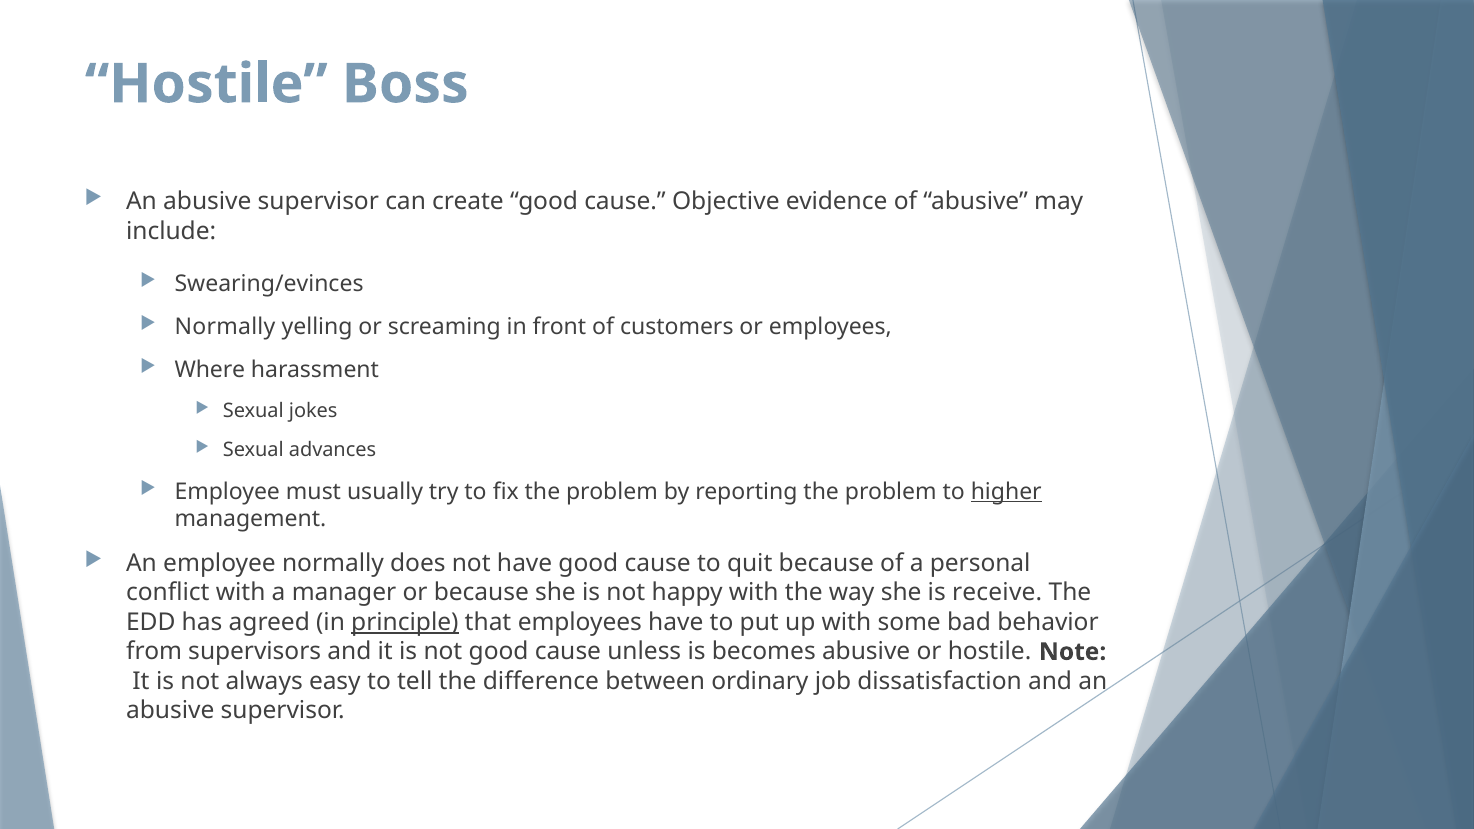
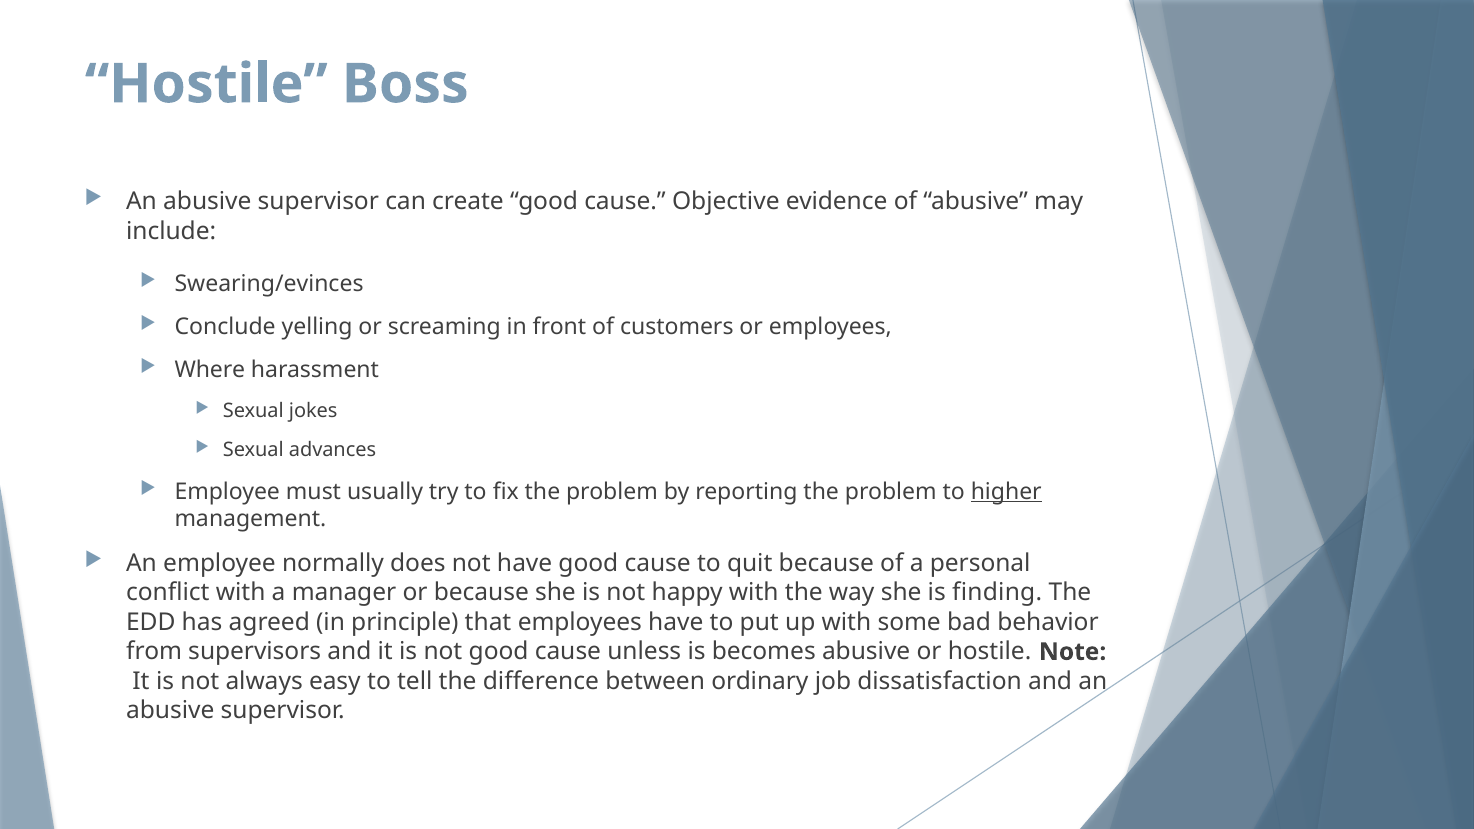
Normally: Normally -> Conclude (225, 327)
receive: receive -> finding (997, 593)
principle underline: present -> none (405, 622)
